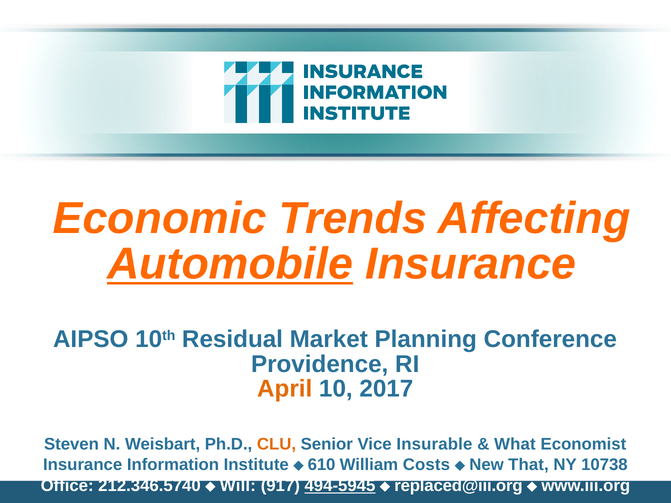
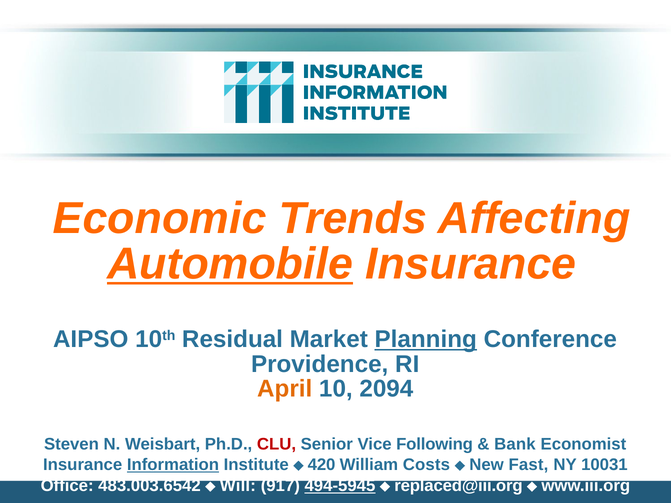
Planning underline: none -> present (426, 340)
2017: 2017 -> 2094 (386, 389)
CLU colour: orange -> red (277, 444)
Insurable: Insurable -> Following (435, 444)
What: What -> Bank (515, 444)
Information underline: none -> present (173, 465)
610: 610 -> 420 (322, 465)
That: That -> Fast (528, 465)
10738: 10738 -> 10031 (604, 465)
212.346.5740: 212.346.5740 -> 483.003.6542 (149, 486)
